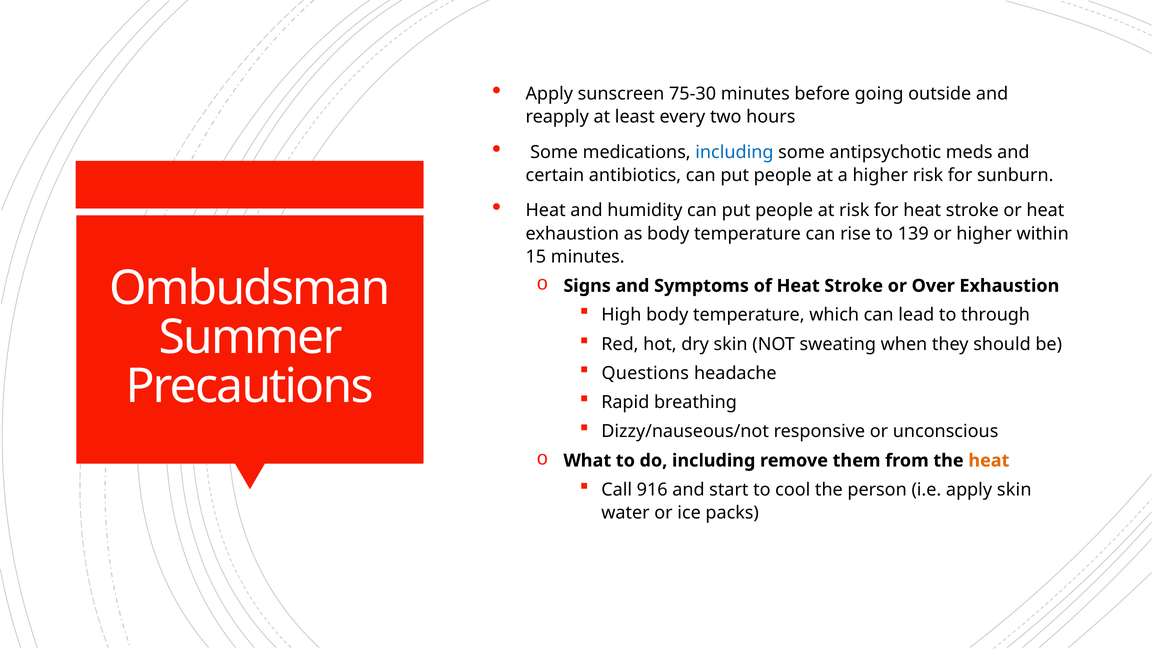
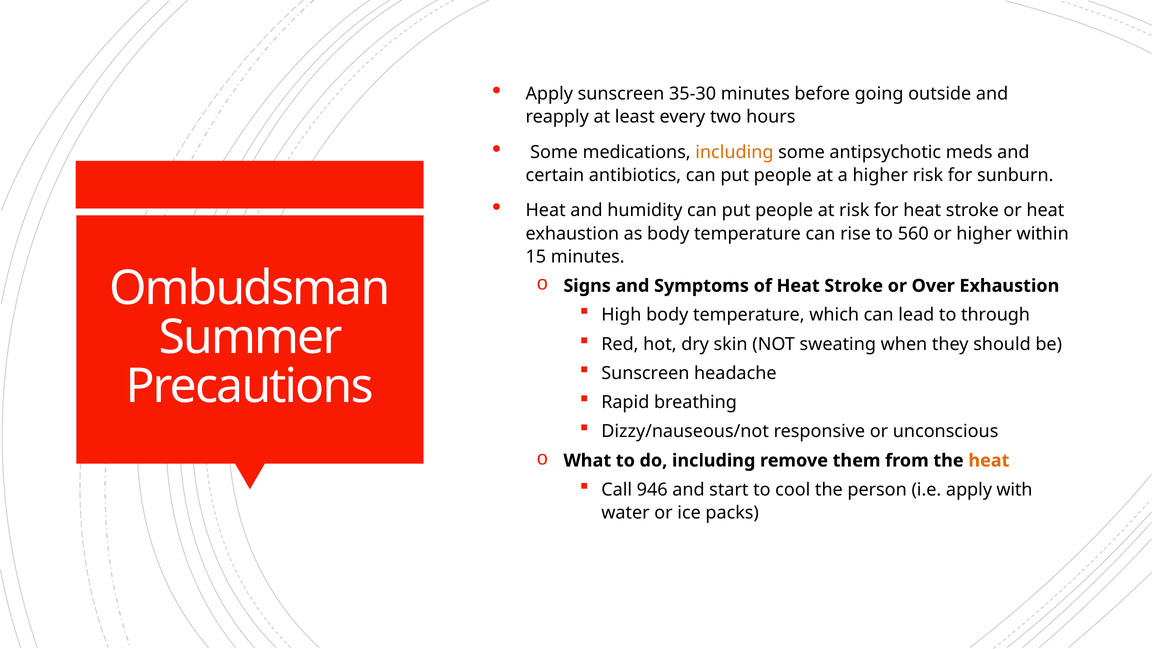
75-30: 75-30 -> 35-30 (693, 94)
including colour: blue -> orange (734, 152)
139: 139 -> 560 (913, 234)
Questions: Questions -> Sunscreen (645, 373)
916: 916 -> 946 (652, 490)
apply skin: skin -> with (1014, 490)
